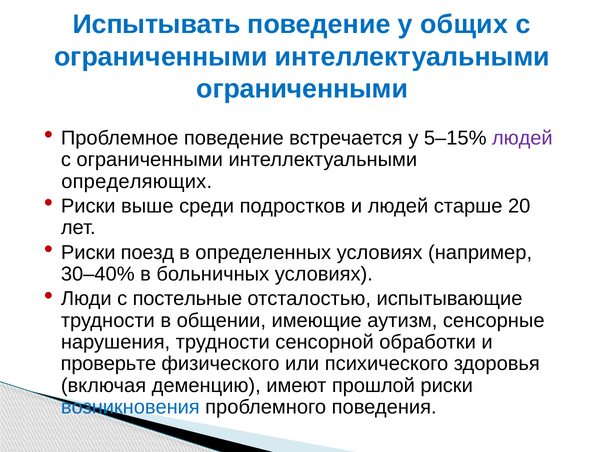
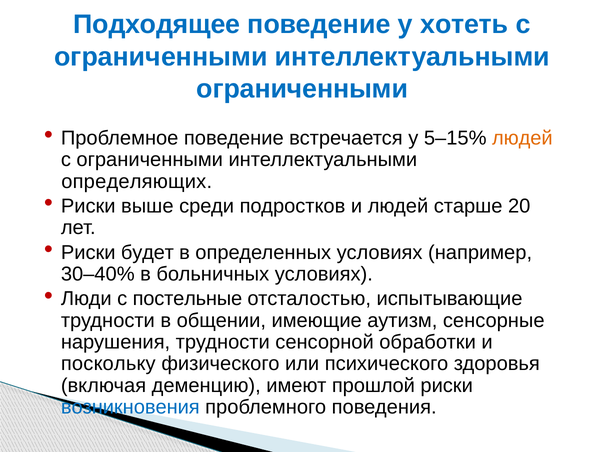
Испытывать: Испытывать -> Подходящее (157, 25)
общих: общих -> хотеть (464, 25)
людей colour: purple -> orange (522, 138)
поезд: поезд -> будет (147, 253)
проверьте: проверьте -> поскольку (108, 364)
